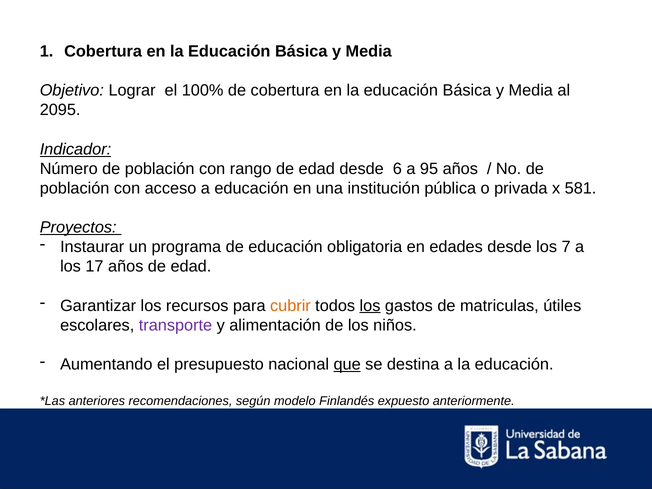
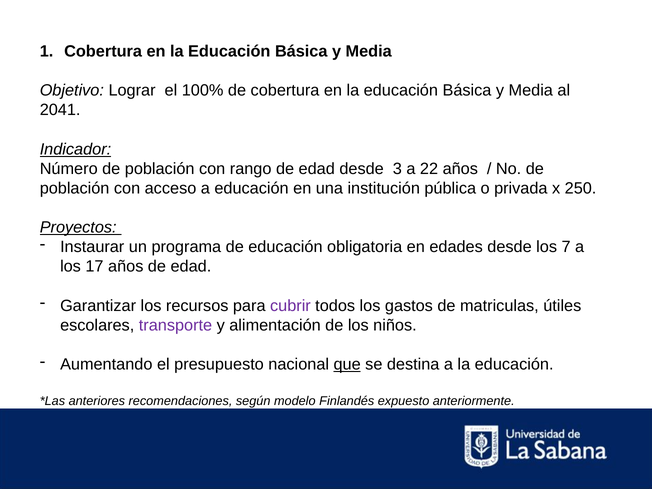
2095: 2095 -> 2041 (60, 110)
6: 6 -> 3 (397, 169)
95: 95 -> 22 (429, 169)
581: 581 -> 250 (581, 188)
cubrir colour: orange -> purple (290, 306)
los underline: present -> none (370, 306)
